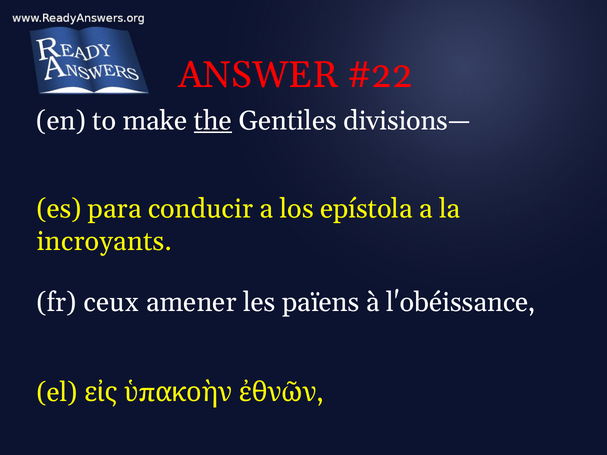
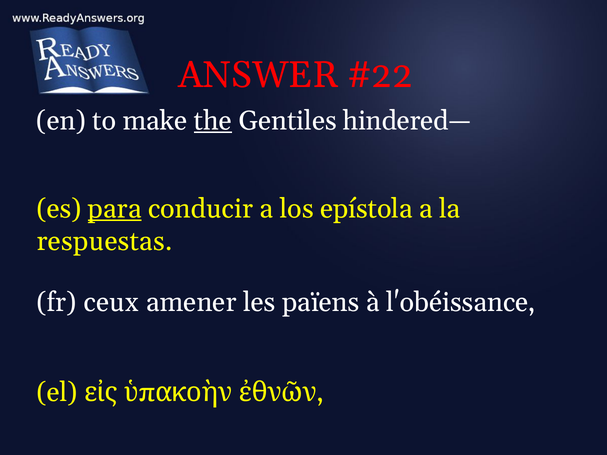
divisions—: divisions— -> hindered— (407, 121)
para underline: none -> present (115, 209)
incroyants: incroyants -> respuestas (104, 241)
